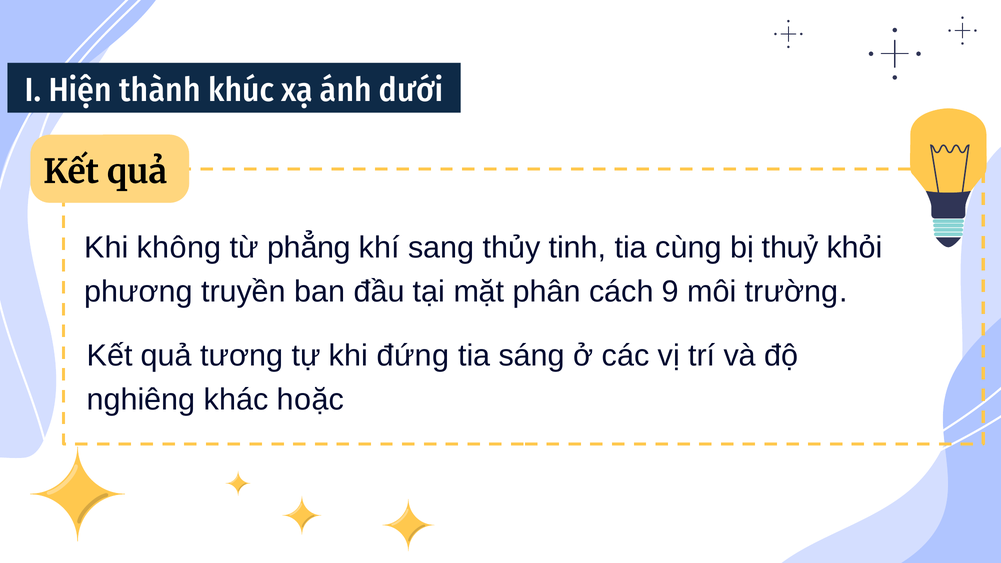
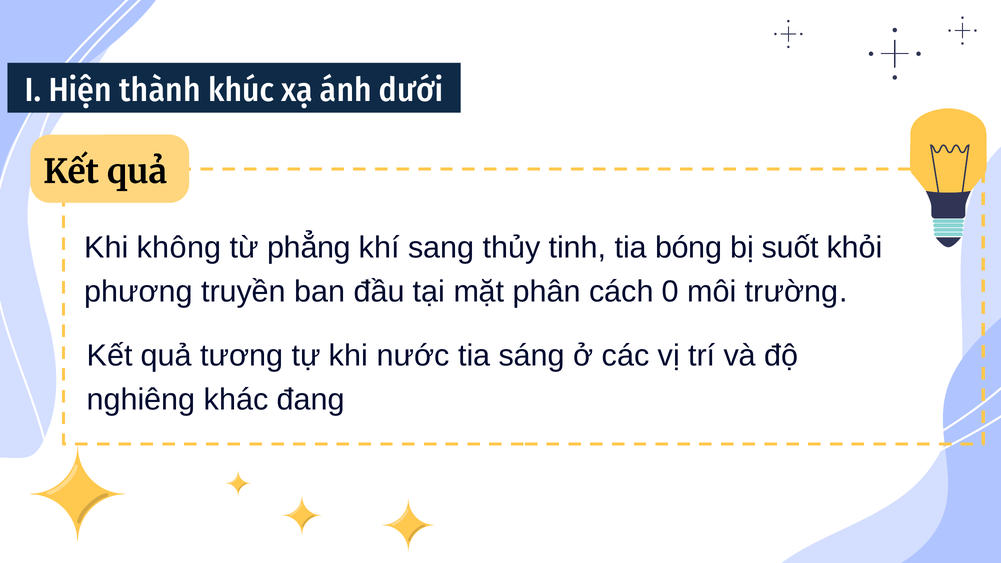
cùng: cùng -> bóng (689, 248)
thuỷ: thuỷ -> suốt (790, 248)
9: 9 -> 0 (670, 292)
đứng: đứng -> nước (413, 356)
hoặc: hoặc -> đang (311, 400)
